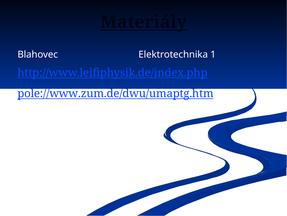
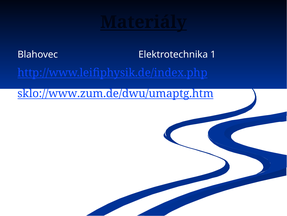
pole://www.zum.de/dwu/umaptg.htm: pole://www.zum.de/dwu/umaptg.htm -> sklo://www.zum.de/dwu/umaptg.htm (116, 93)
